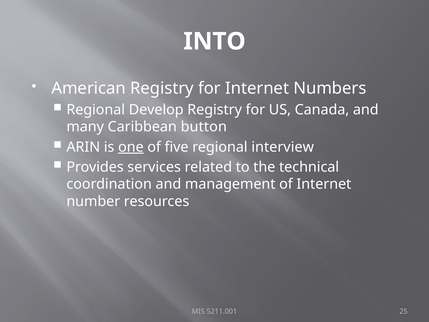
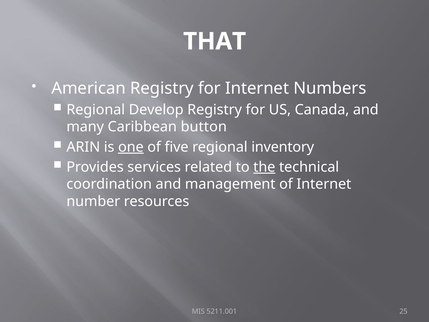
INTO: INTO -> THAT (215, 41)
interview: interview -> inventory (283, 147)
the underline: none -> present (264, 167)
